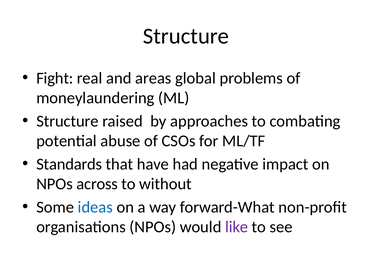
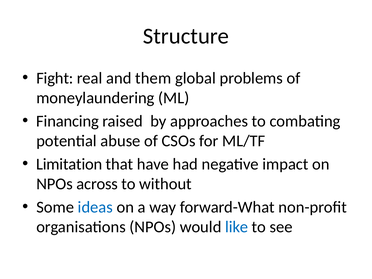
areas: areas -> them (153, 78)
Structure: Structure -> Financing (68, 121)
Standards: Standards -> Limitation (69, 164)
like colour: purple -> blue (237, 227)
